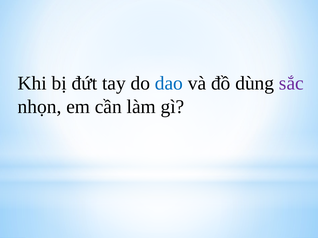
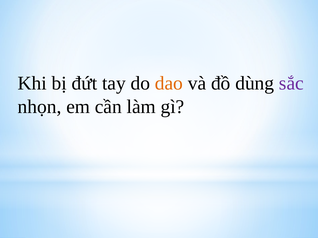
dao colour: blue -> orange (169, 84)
